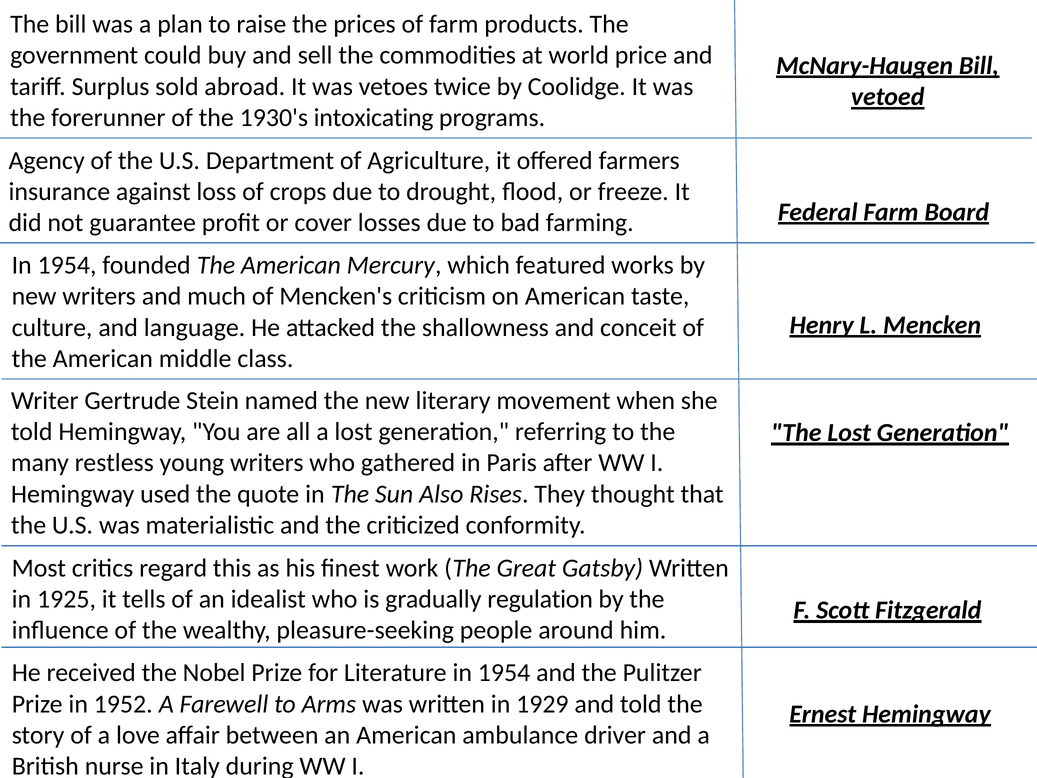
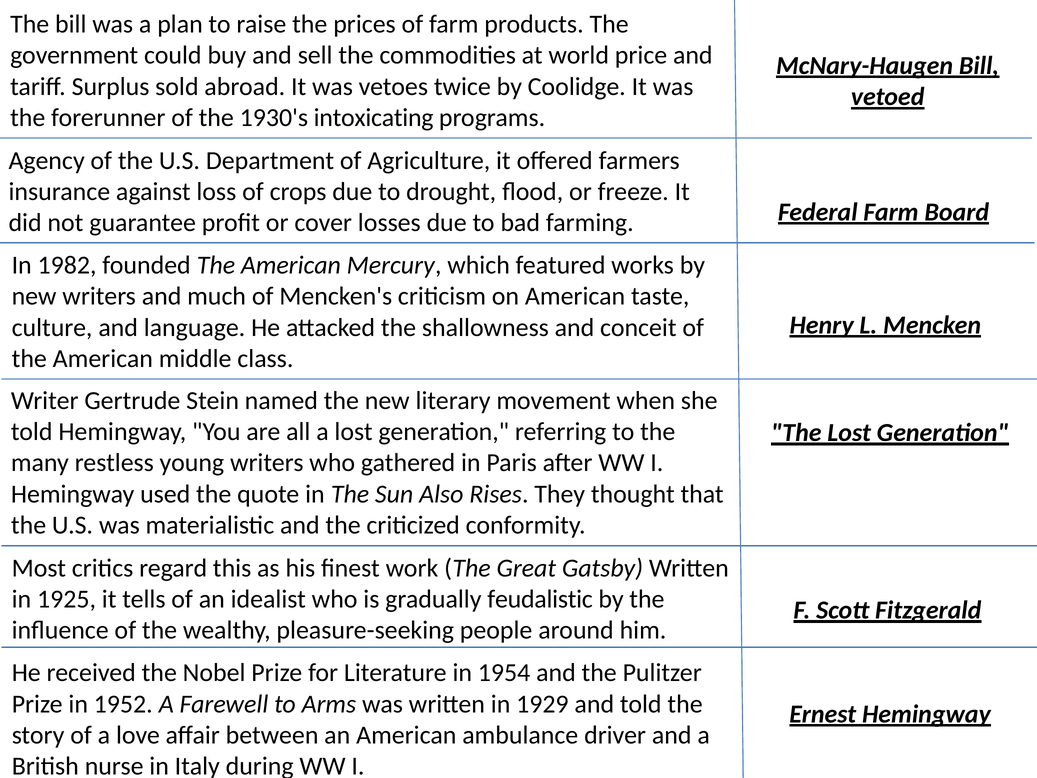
1954: 1954 -> 1982 (67, 265)
regulation: regulation -> feudalistic (540, 599)
